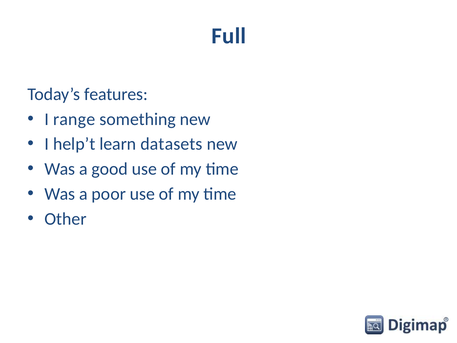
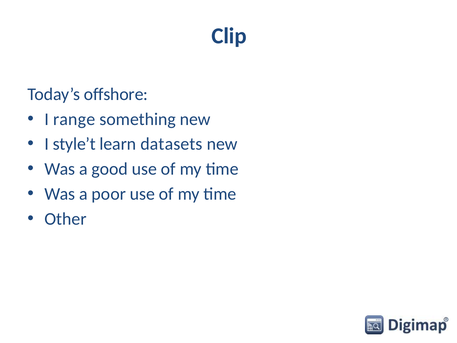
Full: Full -> Clip (229, 36)
features: features -> offshore (116, 94)
help’t: help’t -> style’t (74, 144)
